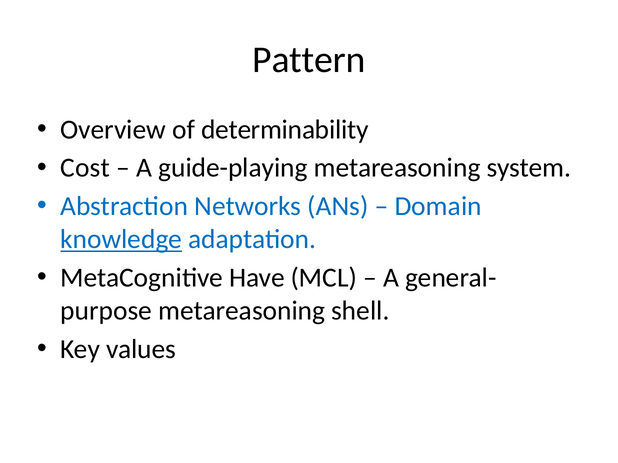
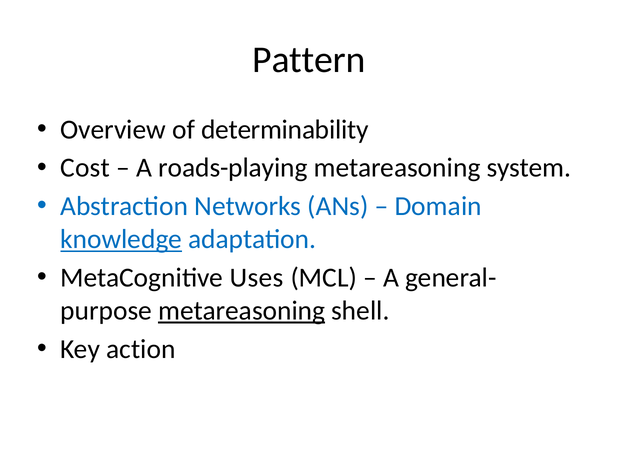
guide-playing: guide-playing -> roads-playing (233, 168)
Have: Have -> Uses (257, 278)
metareasoning underline: none -> present (242, 311)
values: values -> action (141, 349)
